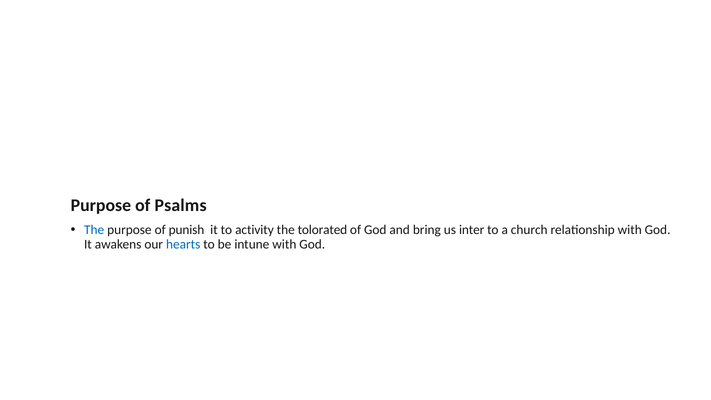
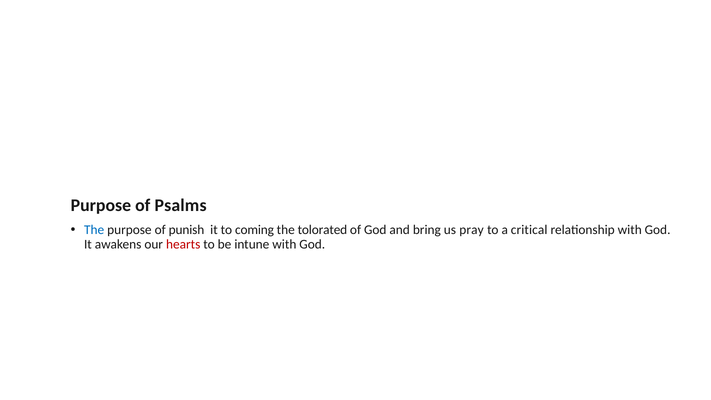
activity: activity -> coming (254, 230)
inter: inter -> pray (472, 230)
church: church -> critical (529, 230)
hearts colour: blue -> red (183, 244)
